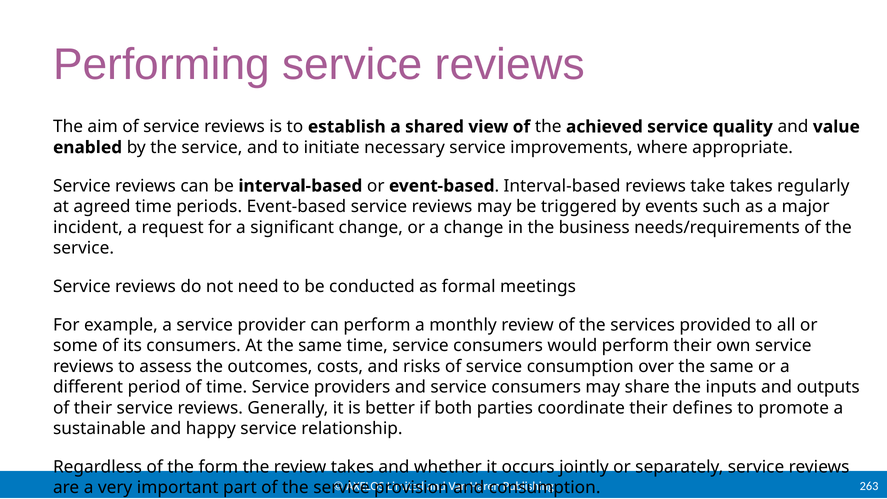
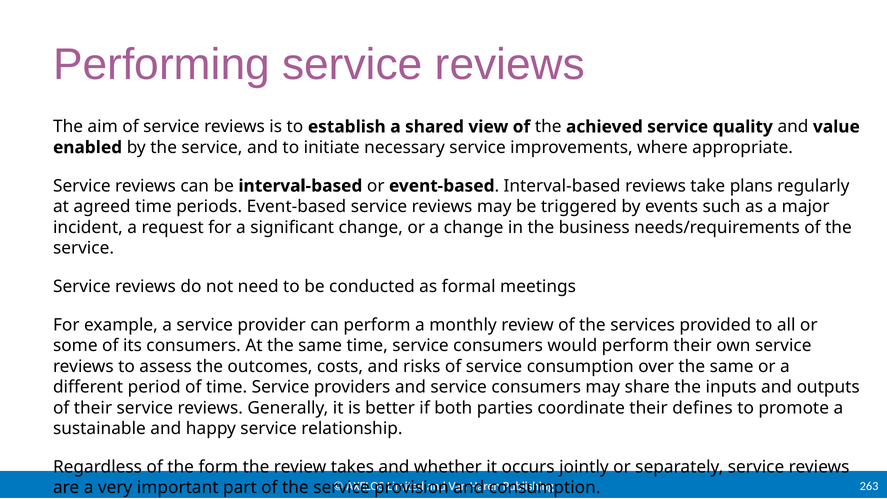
take takes: takes -> plans (751, 186)
